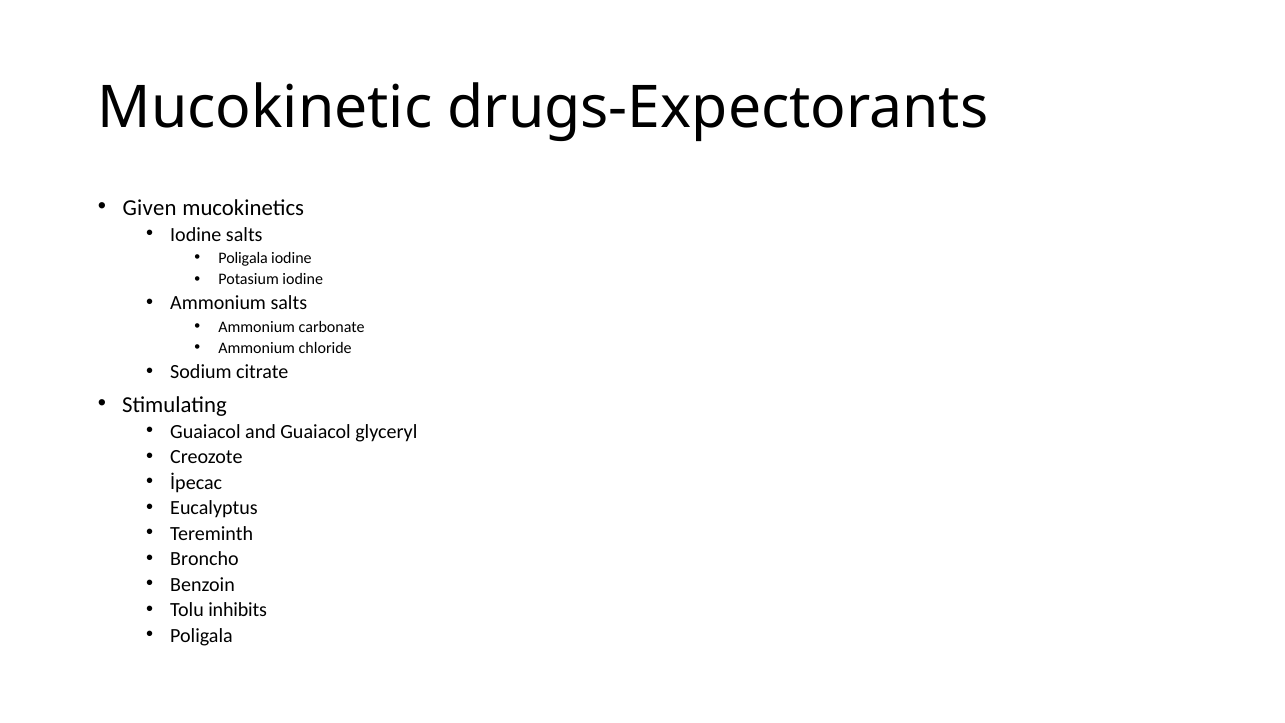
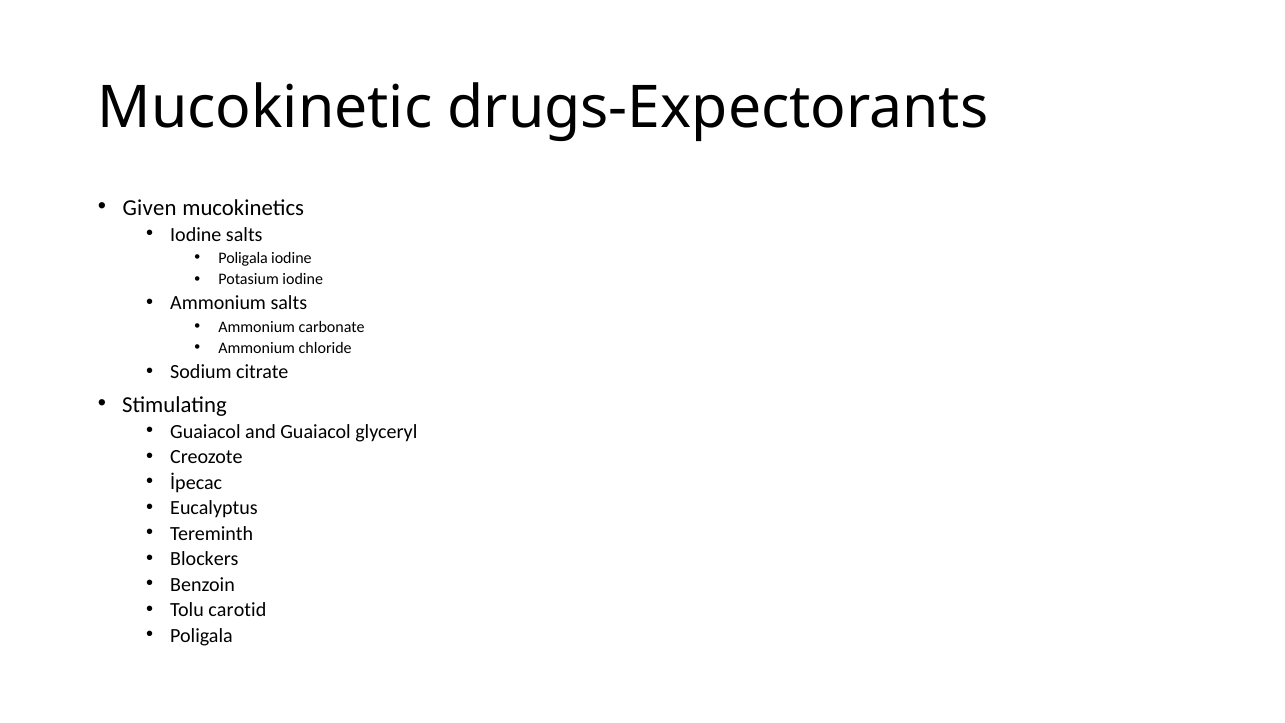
Broncho: Broncho -> Blockers (204, 559)
inhibits: inhibits -> carotid (237, 610)
